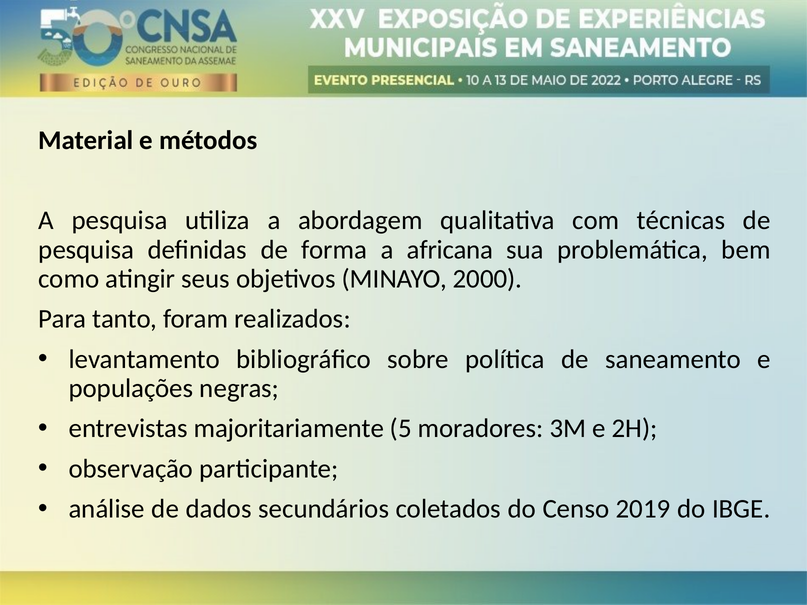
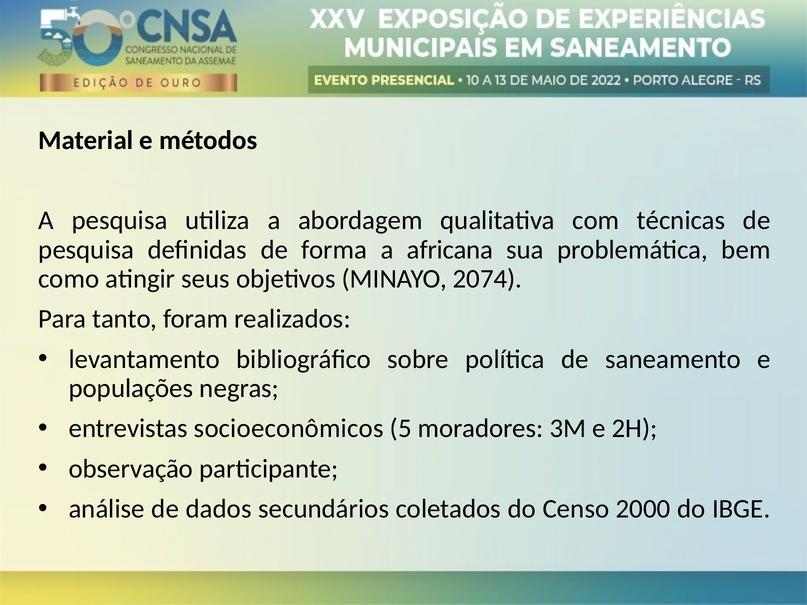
2000: 2000 -> 2074 (487, 279)
majoritariamente: majoritariamente -> socioeconômicos (289, 429)
2019: 2019 -> 2000 (643, 509)
